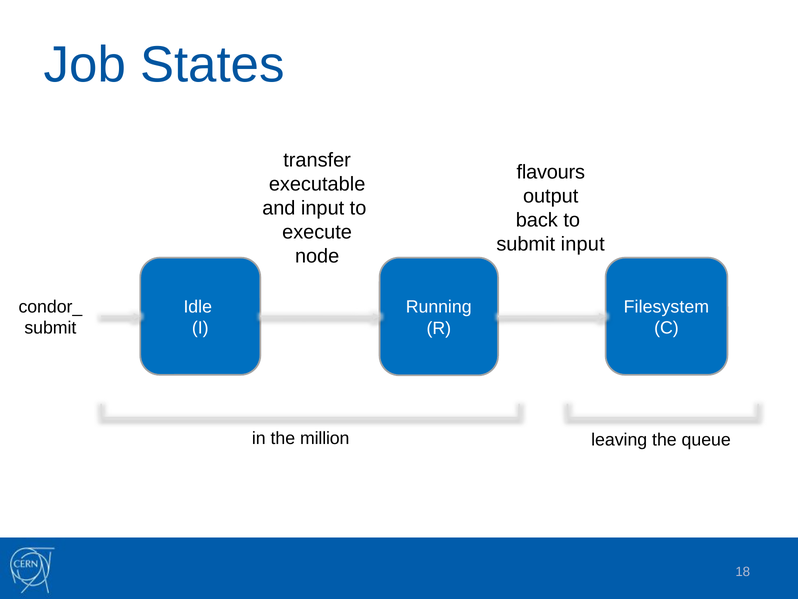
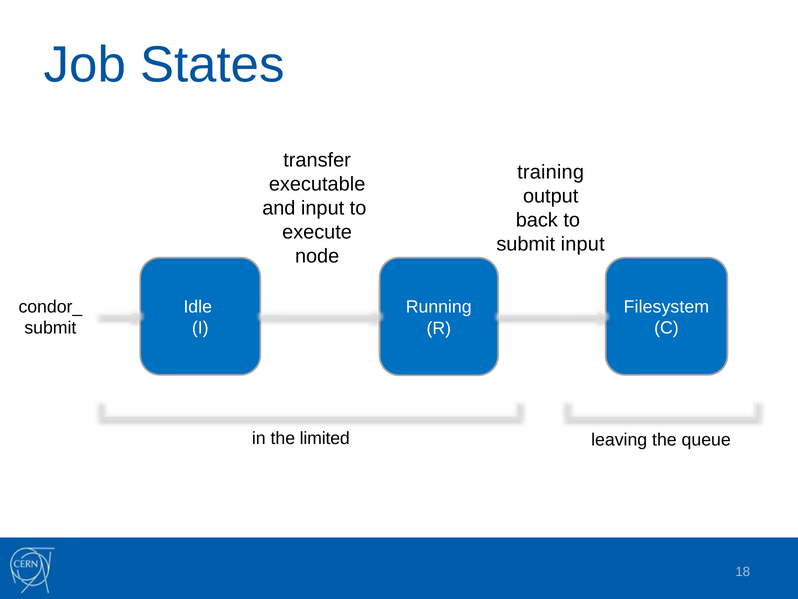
flavours: flavours -> training (551, 172)
million: million -> limited (325, 438)
